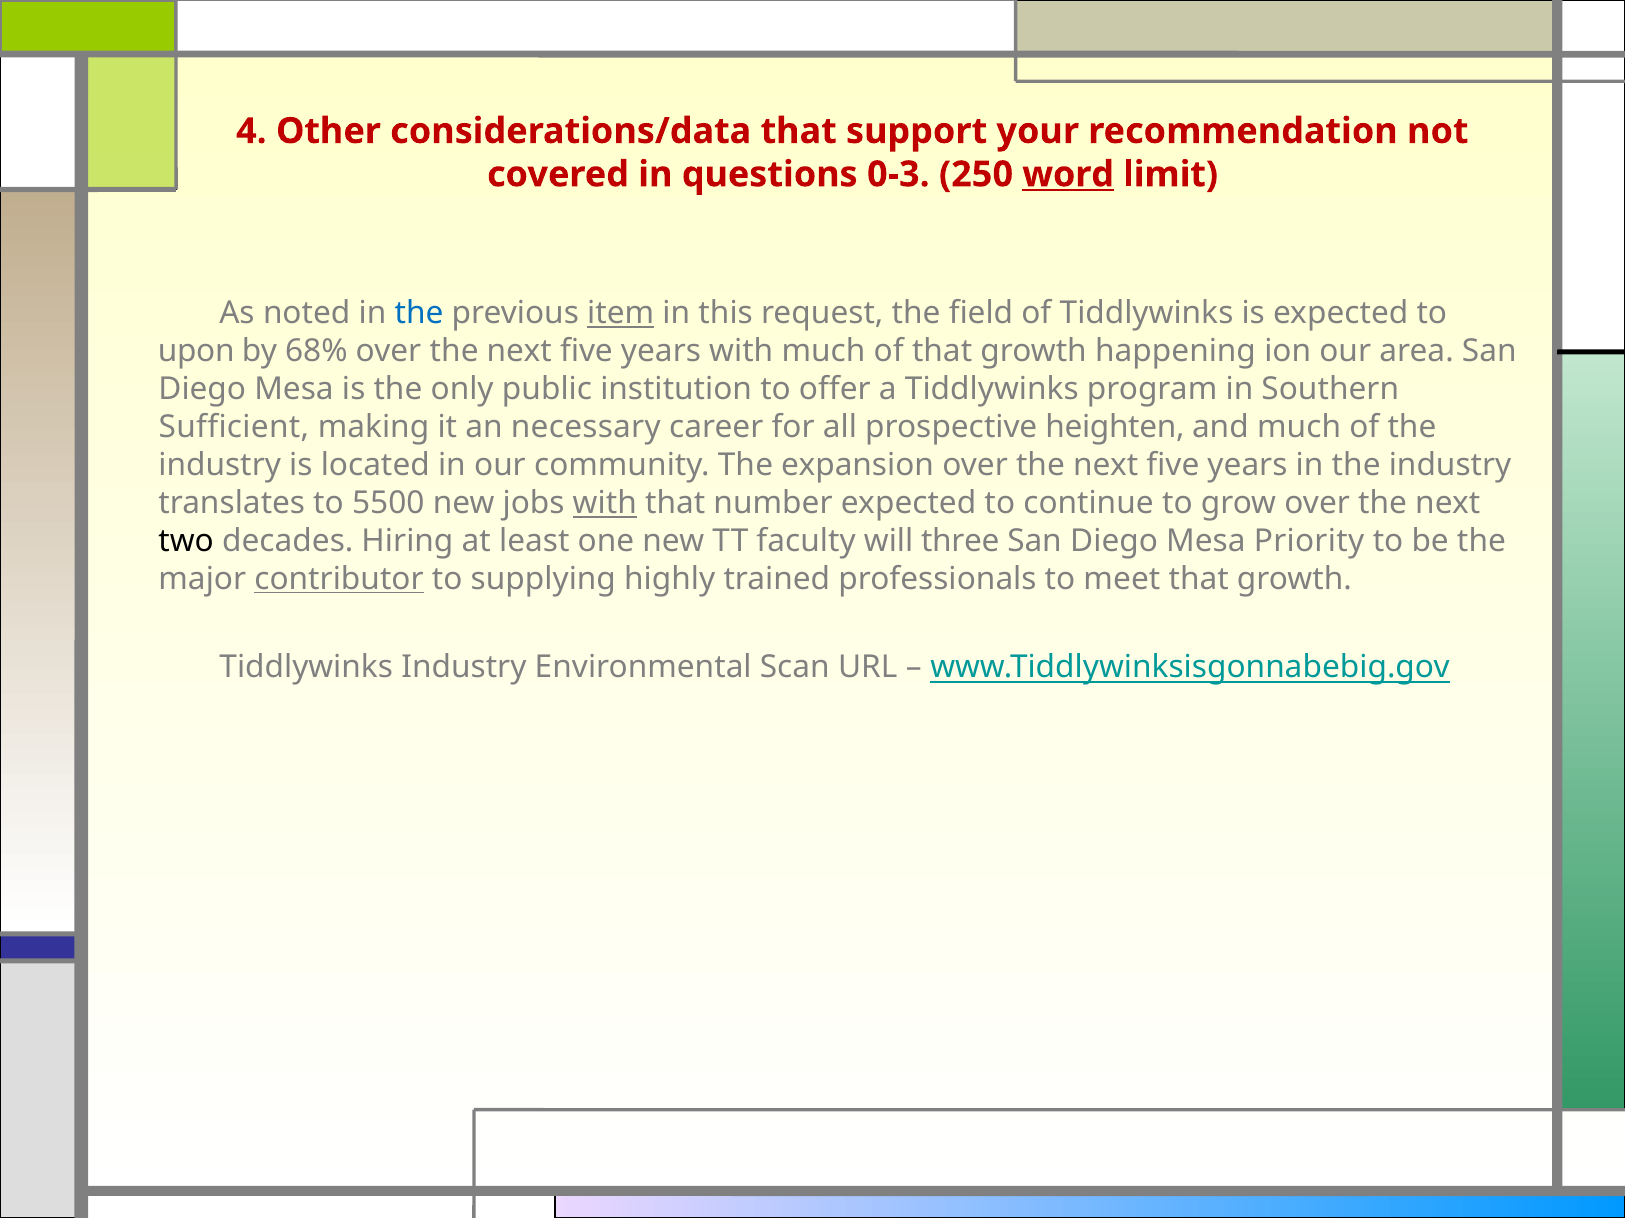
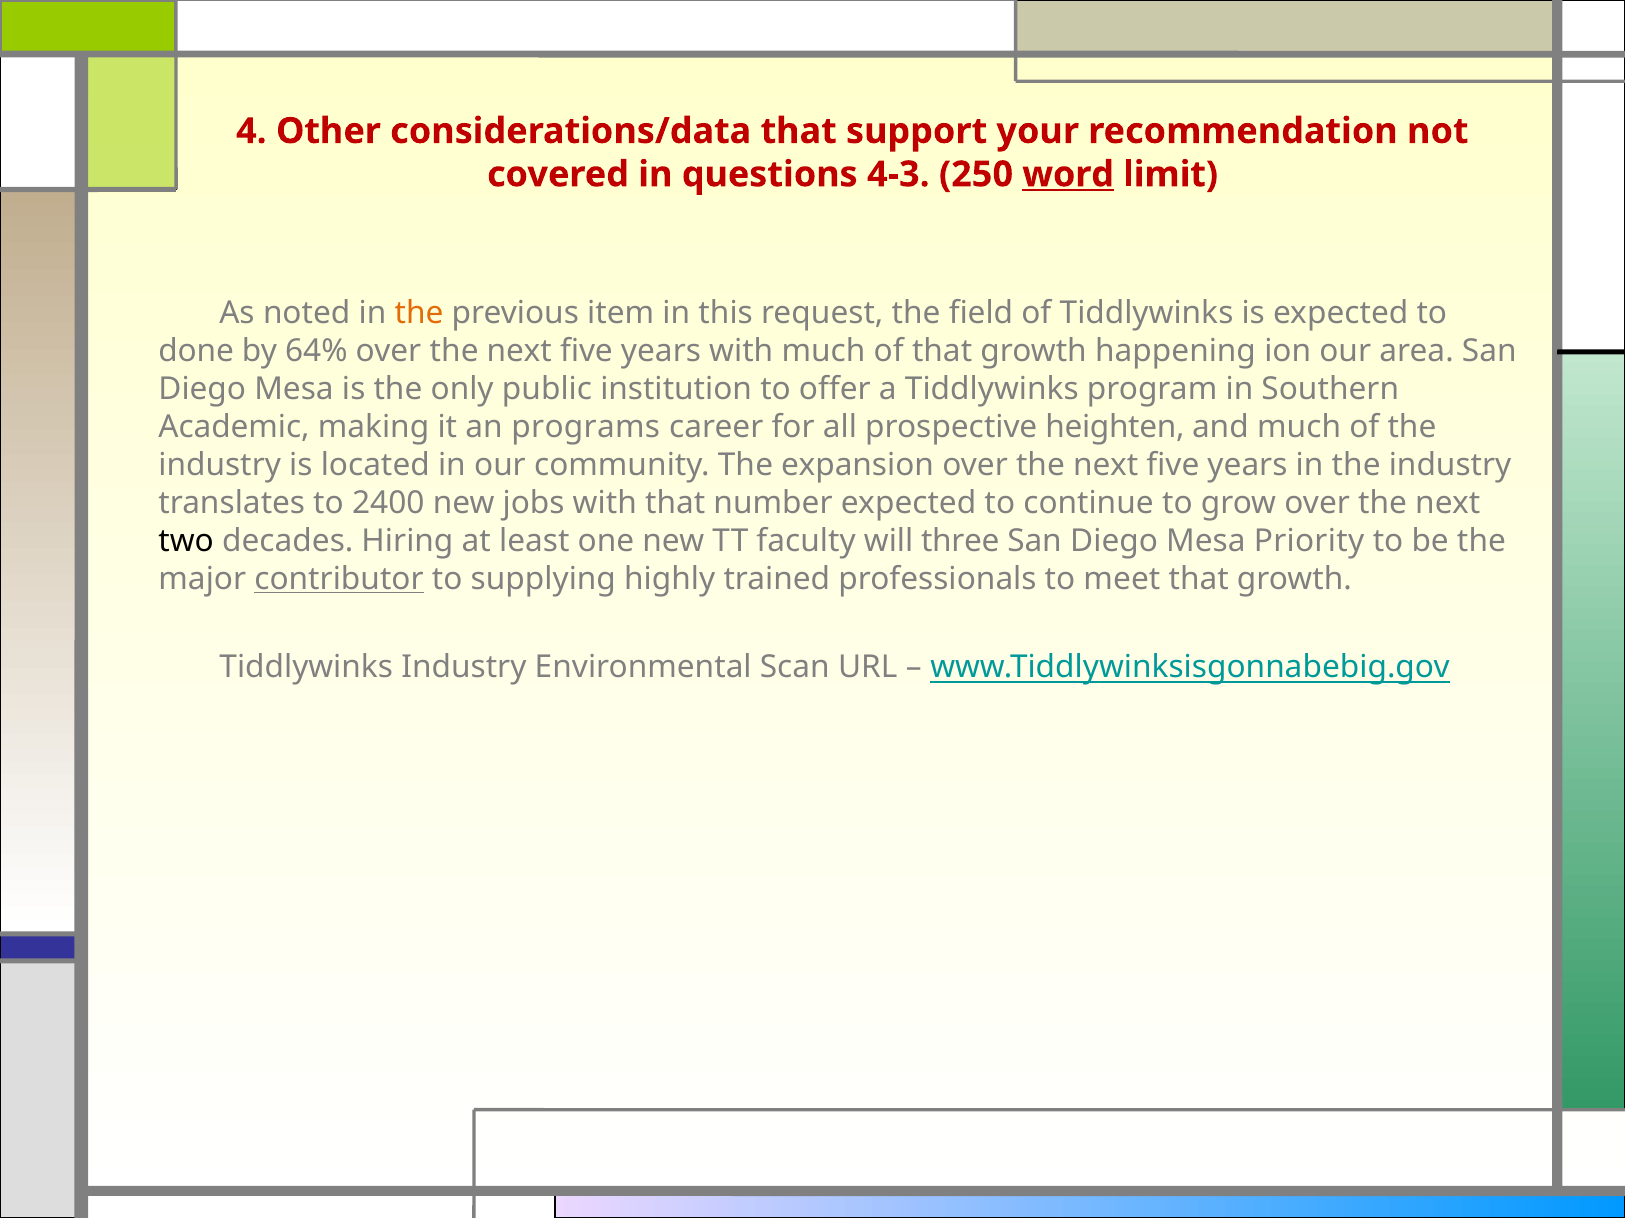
0-3: 0-3 -> 4-3 (898, 175)
the colour: blue -> orange (419, 314)
item underline: present -> none (621, 314)
upon: upon -> done (196, 352)
68%: 68% -> 64% (316, 352)
Sufficient: Sufficient -> Academic (234, 427)
necessary: necessary -> programs (586, 427)
5500: 5500 -> 2400 (388, 503)
with underline: present -> none (605, 503)
